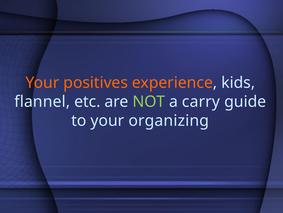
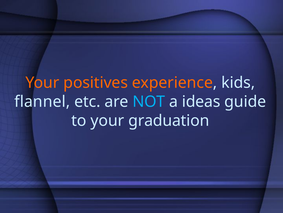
NOT colour: light green -> light blue (149, 101)
carry: carry -> ideas (201, 101)
organizing: organizing -> graduation (169, 120)
